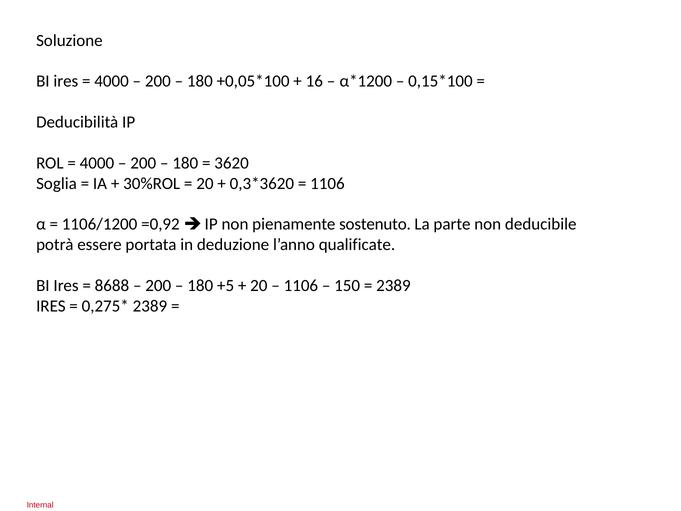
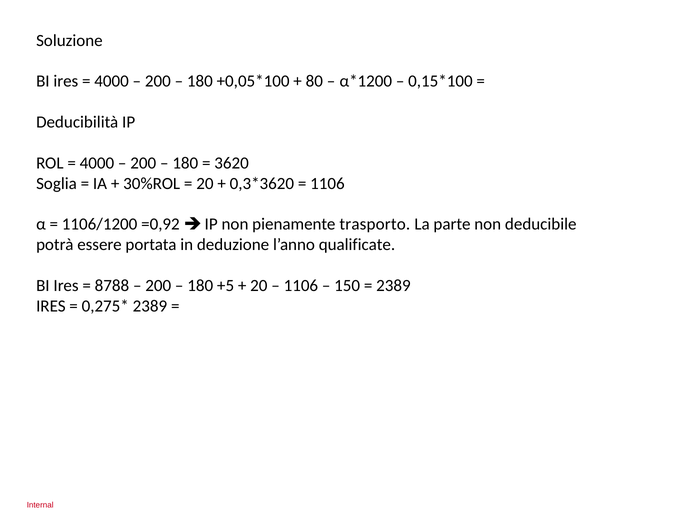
16: 16 -> 80 (314, 81)
sostenuto: sostenuto -> trasporto (375, 224)
8688: 8688 -> 8788 (112, 286)
